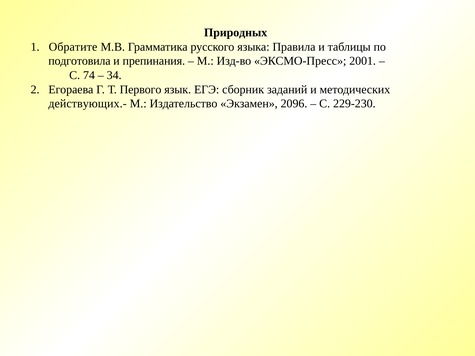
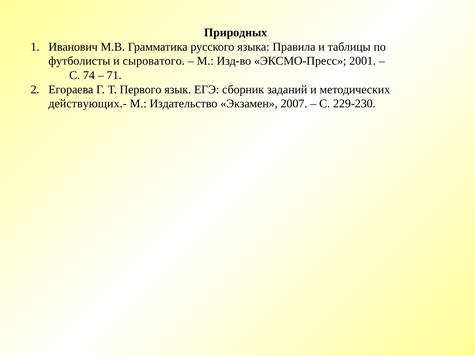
Обратите: Обратите -> Иванович (73, 47)
подготовила: подготовила -> футболисты (79, 61)
препинания: препинания -> сыроватого (154, 61)
34: 34 -> 71 (114, 75)
2096: 2096 -> 2007 (294, 104)
